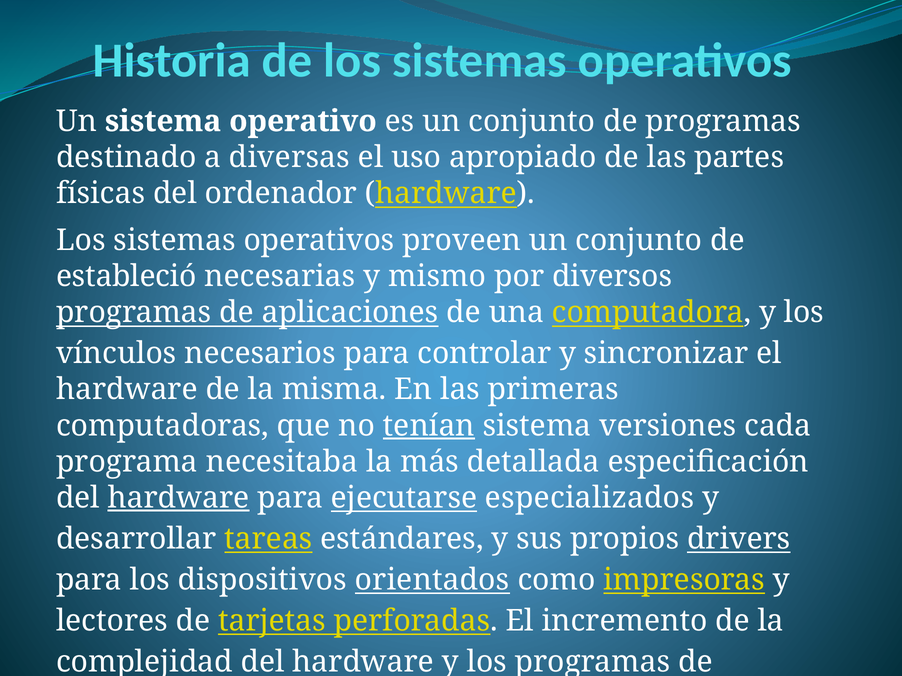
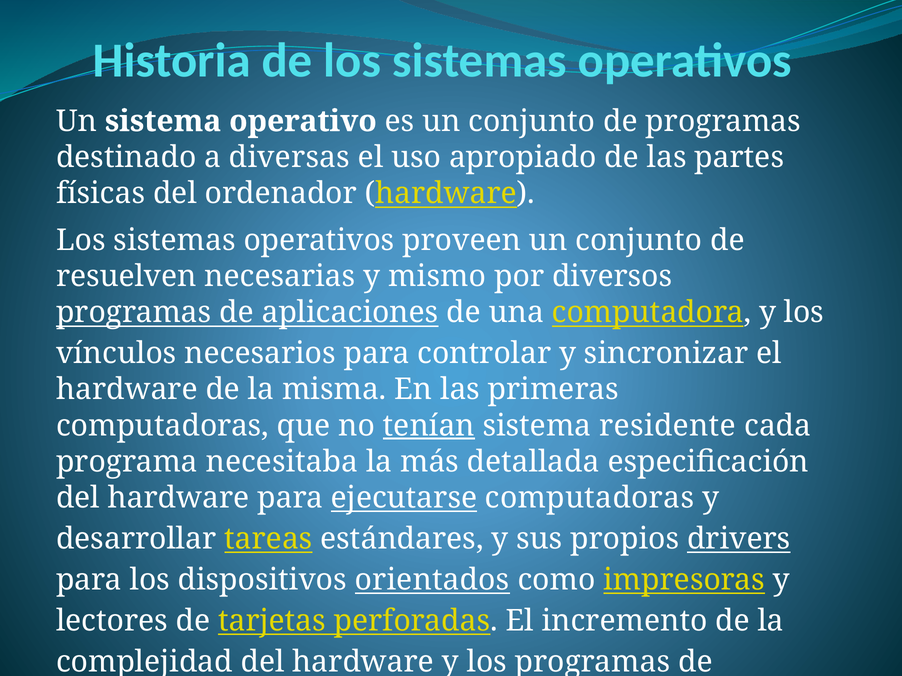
estableció: estableció -> resuelven (126, 277)
versiones: versiones -> residente (668, 426)
hardware underline: present -> none (178, 498)
ejecutarse especializados: especializados -> computadoras (590, 498)
